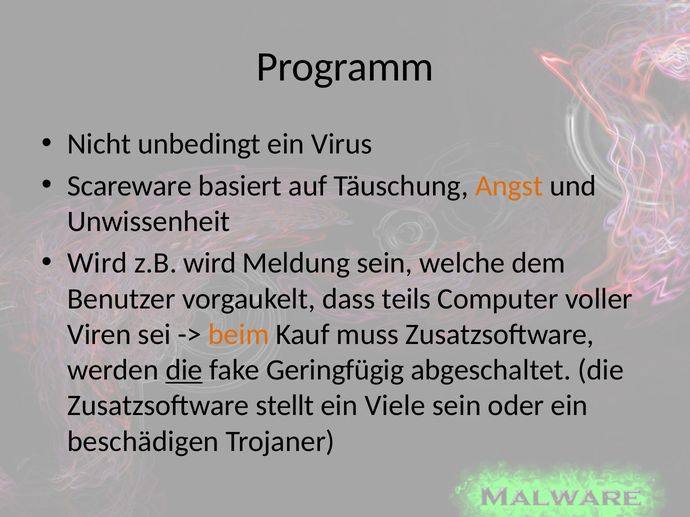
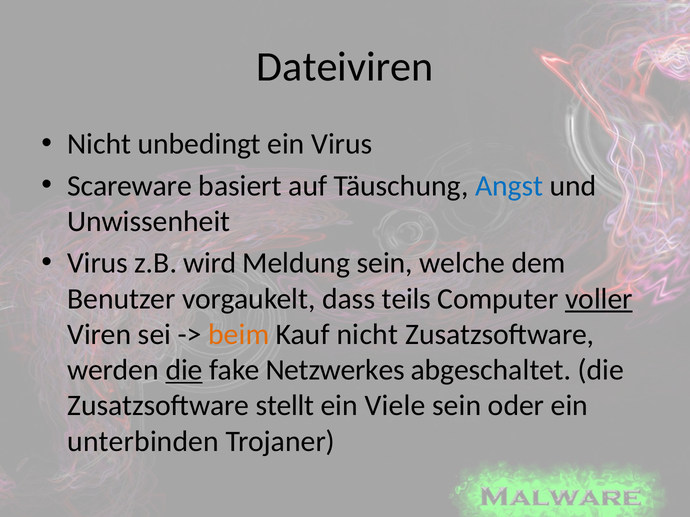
Programm: Programm -> Dateiviren (345, 67)
Angst colour: orange -> blue (509, 186)
Wird: Wird -> Virus (97, 263)
voller underline: none -> present (599, 299)
Kauf muss: muss -> nicht (367, 335)
Geringfügig: Geringfügig -> Netzwerkes (335, 370)
beschädigen: beschädigen -> unterbinden (143, 442)
